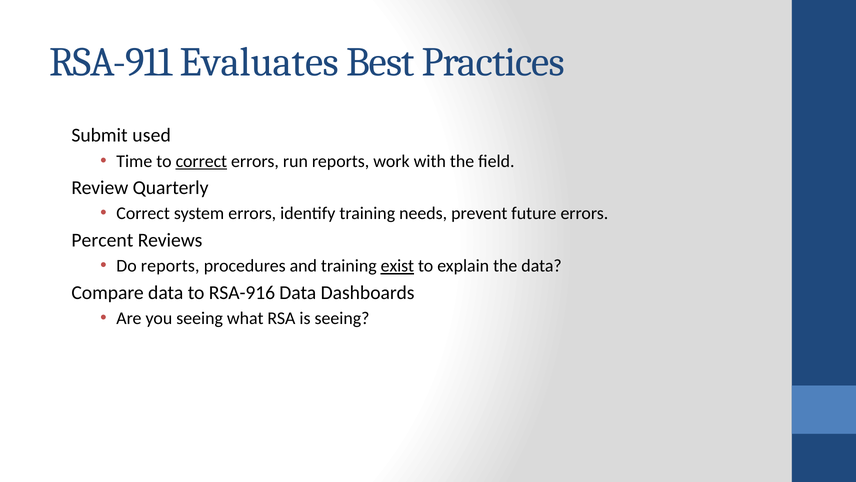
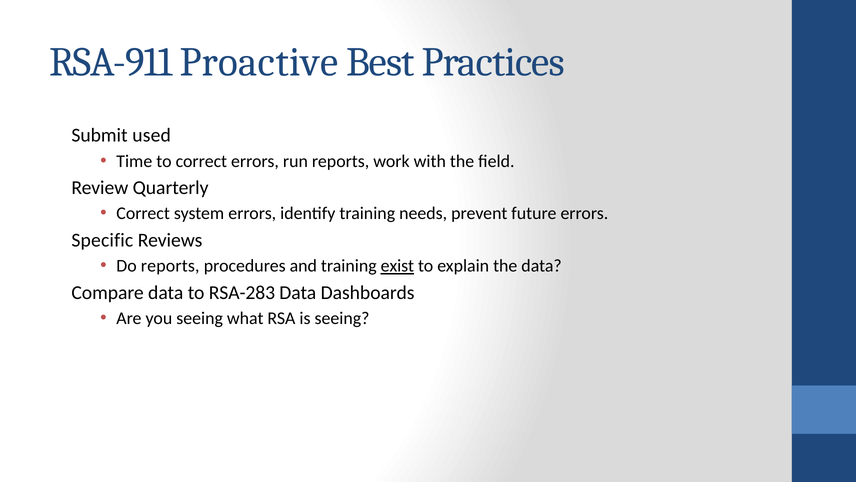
Evaluates: Evaluates -> Proactive (259, 62)
correct underline: present -> none (201, 161)
Percent: Percent -> Specific (102, 240)
RSA-916: RSA-916 -> RSA-283 (242, 292)
